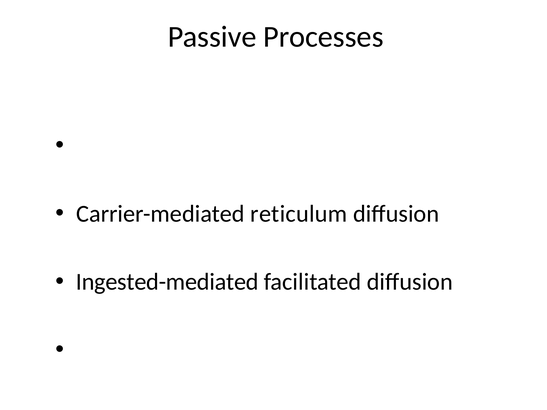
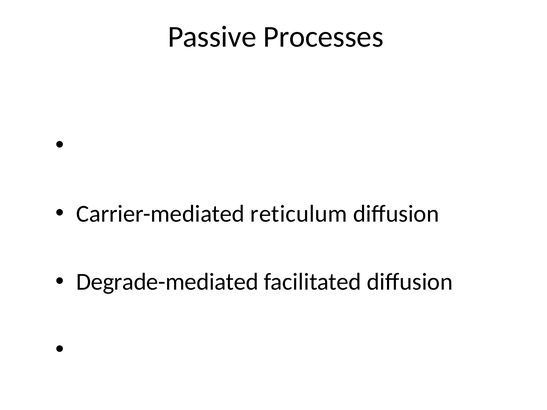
Ingested-mediated: Ingested-mediated -> Degrade-mediated (167, 282)
